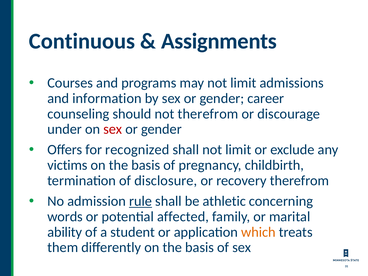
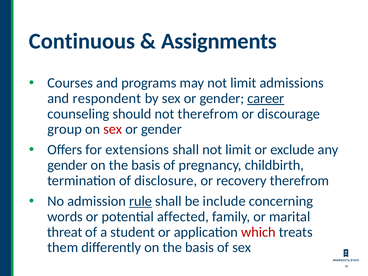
information: information -> respondent (107, 98)
career underline: none -> present (266, 98)
under: under -> group (65, 129)
recognized: recognized -> extensions (137, 150)
victims: victims -> gender (67, 165)
athletic: athletic -> include (224, 201)
ability: ability -> threat (65, 232)
which colour: orange -> red (258, 232)
